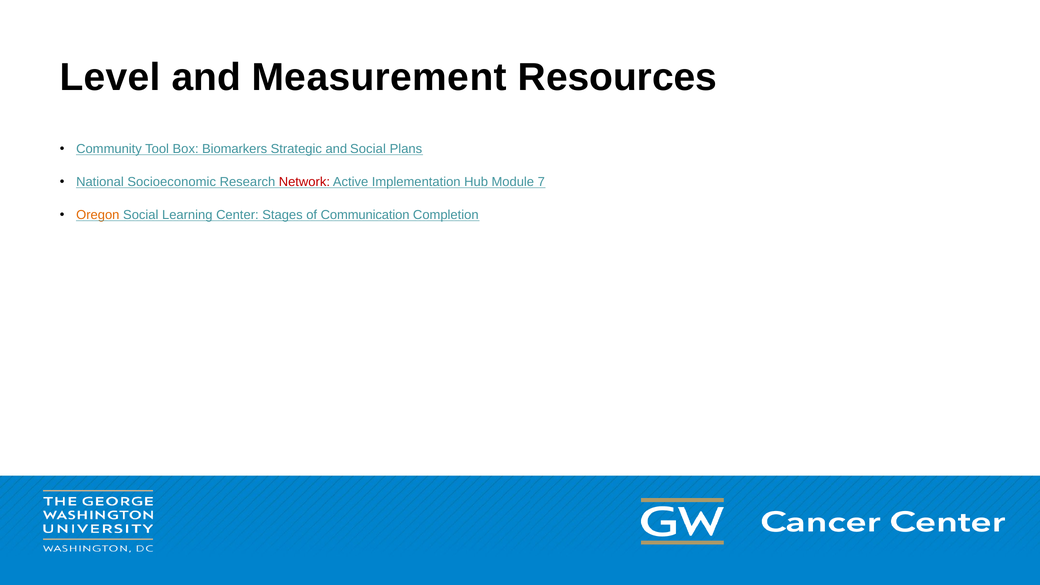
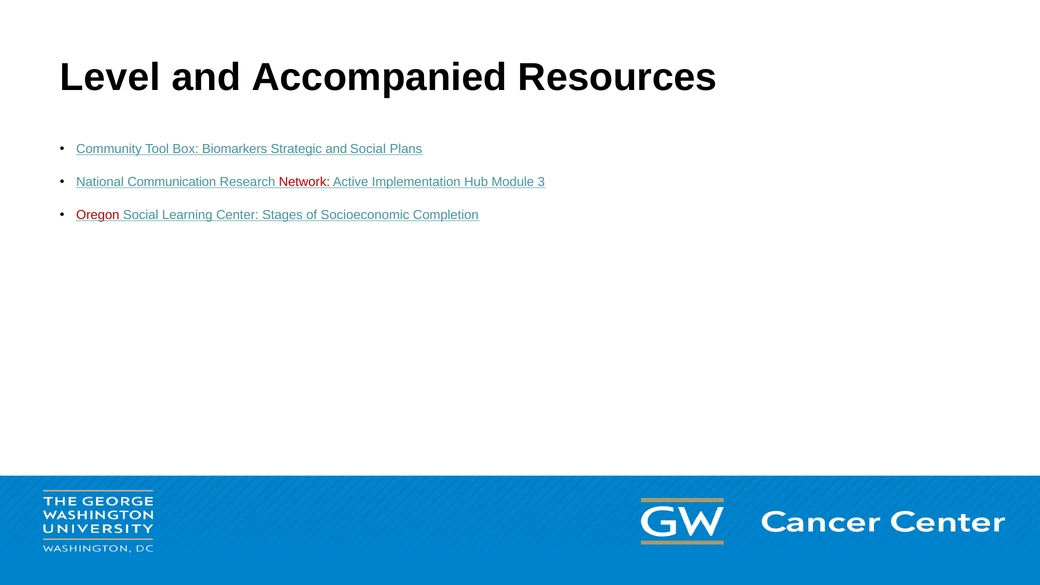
Measurement: Measurement -> Accompanied (379, 77)
Socioeconomic: Socioeconomic -> Communication (172, 182)
7: 7 -> 3 (541, 182)
Oregon colour: orange -> red (98, 215)
Communication: Communication -> Socioeconomic (365, 215)
